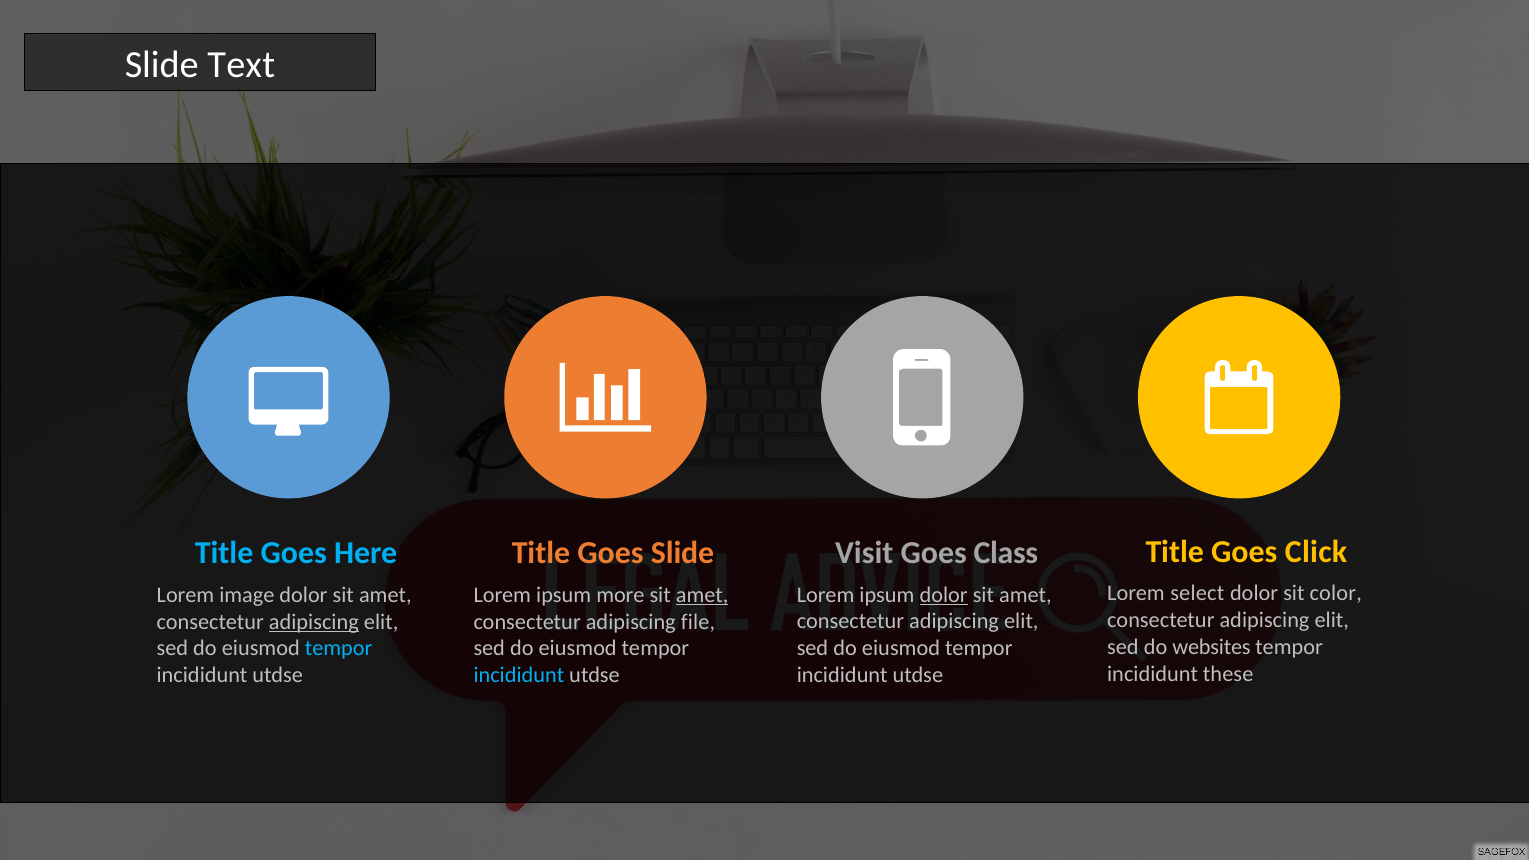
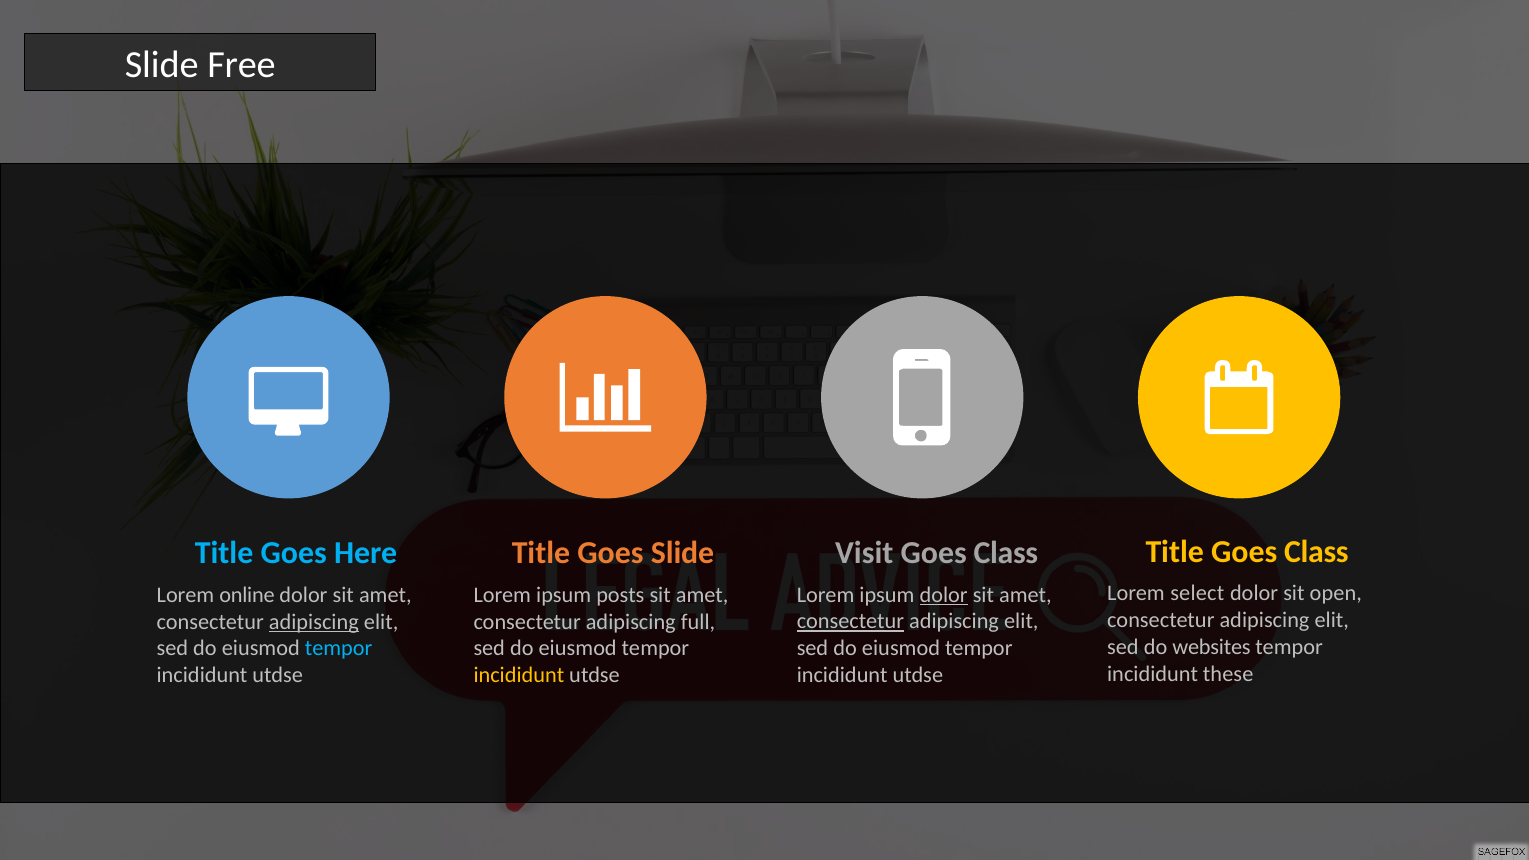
Text: Text -> Free (241, 65)
Title Goes Click: Click -> Class (1316, 552)
color: color -> open (1336, 593)
image: image -> online (247, 595)
more: more -> posts (620, 595)
amet underline: present -> none (702, 595)
consectetur underline: none -> present (850, 622)
file: file -> full (698, 622)
incididunt colour: light blue -> yellow (519, 675)
